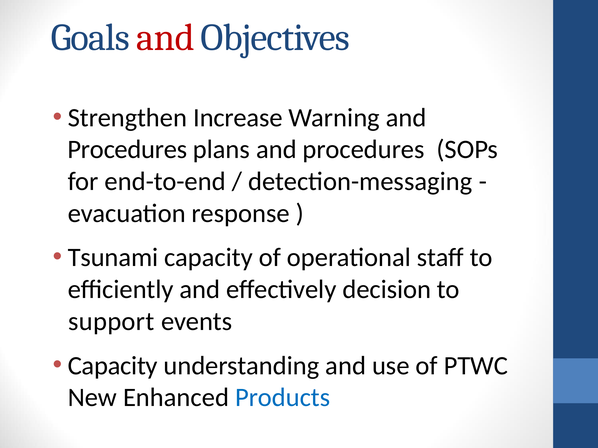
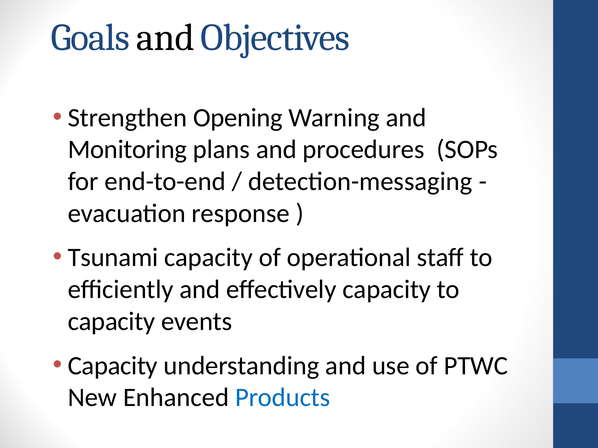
and colour: red -> black (165, 38)
Increase: Increase -> Opening (238, 118)
Procedures: Procedures -> Monitoring (127, 150)
effectively decision: decision -> capacity (387, 290)
support: support -> capacity (111, 322)
